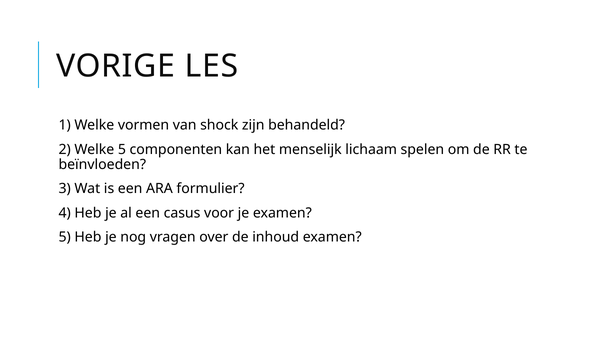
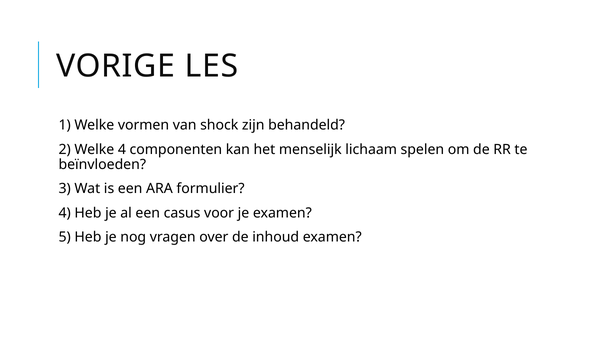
Welke 5: 5 -> 4 (122, 149)
